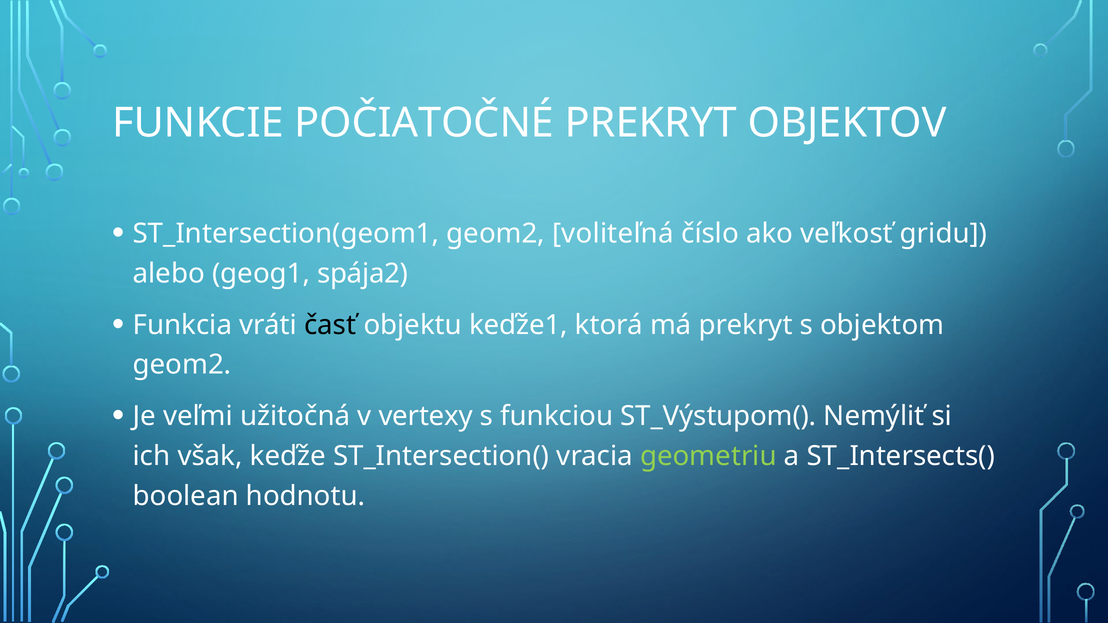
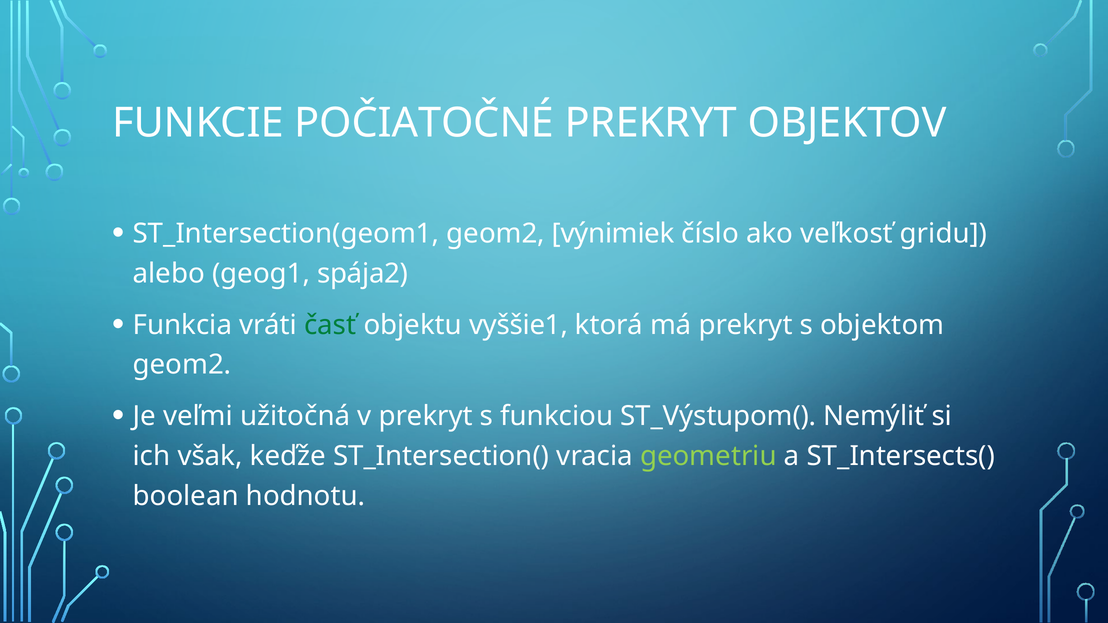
voliteľná: voliteľná -> výnimiek (613, 234)
časť colour: black -> green (330, 325)
keďže1: keďže1 -> vyššie1 (519, 325)
v vertexy: vertexy -> prekryt (426, 416)
